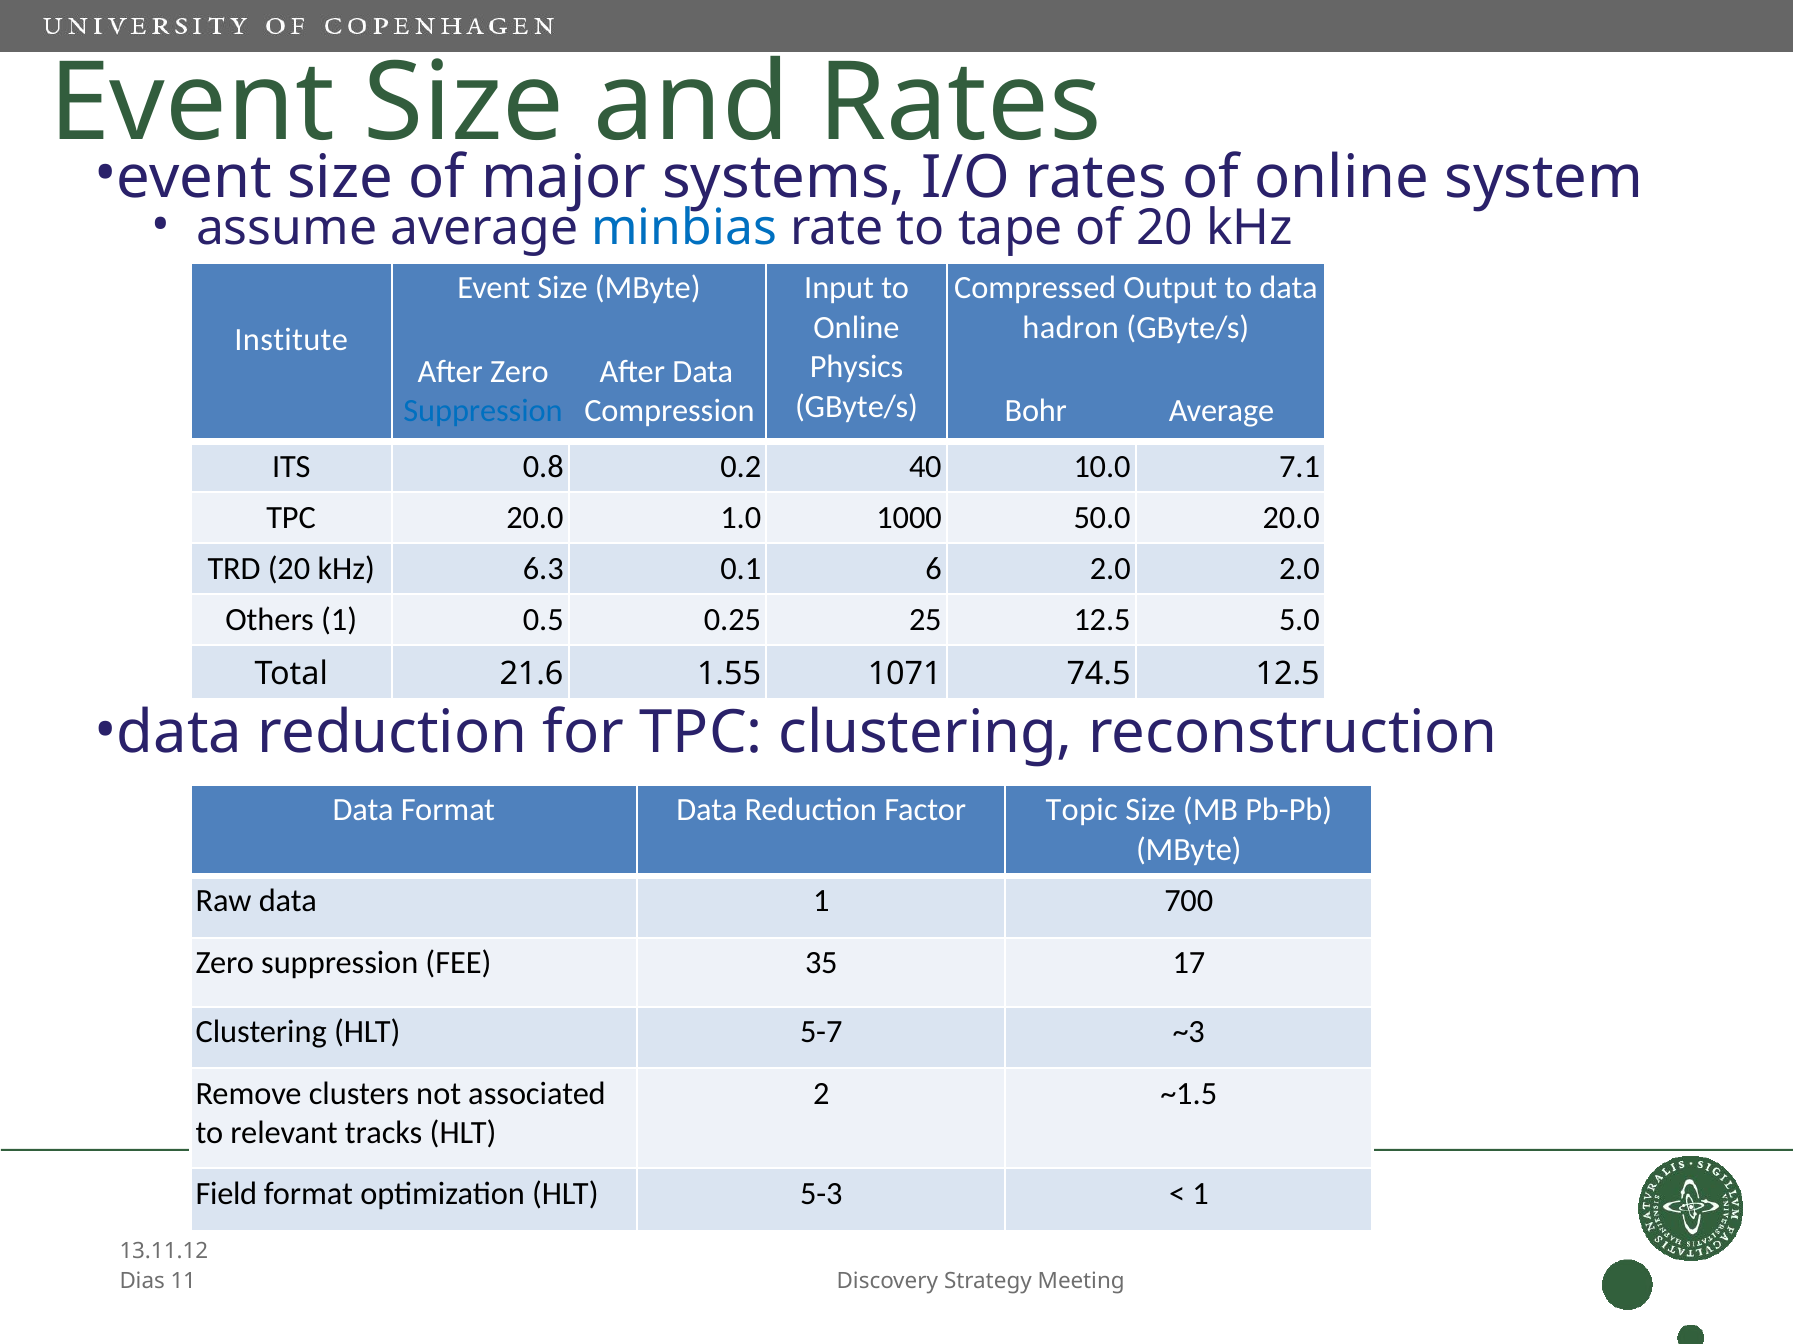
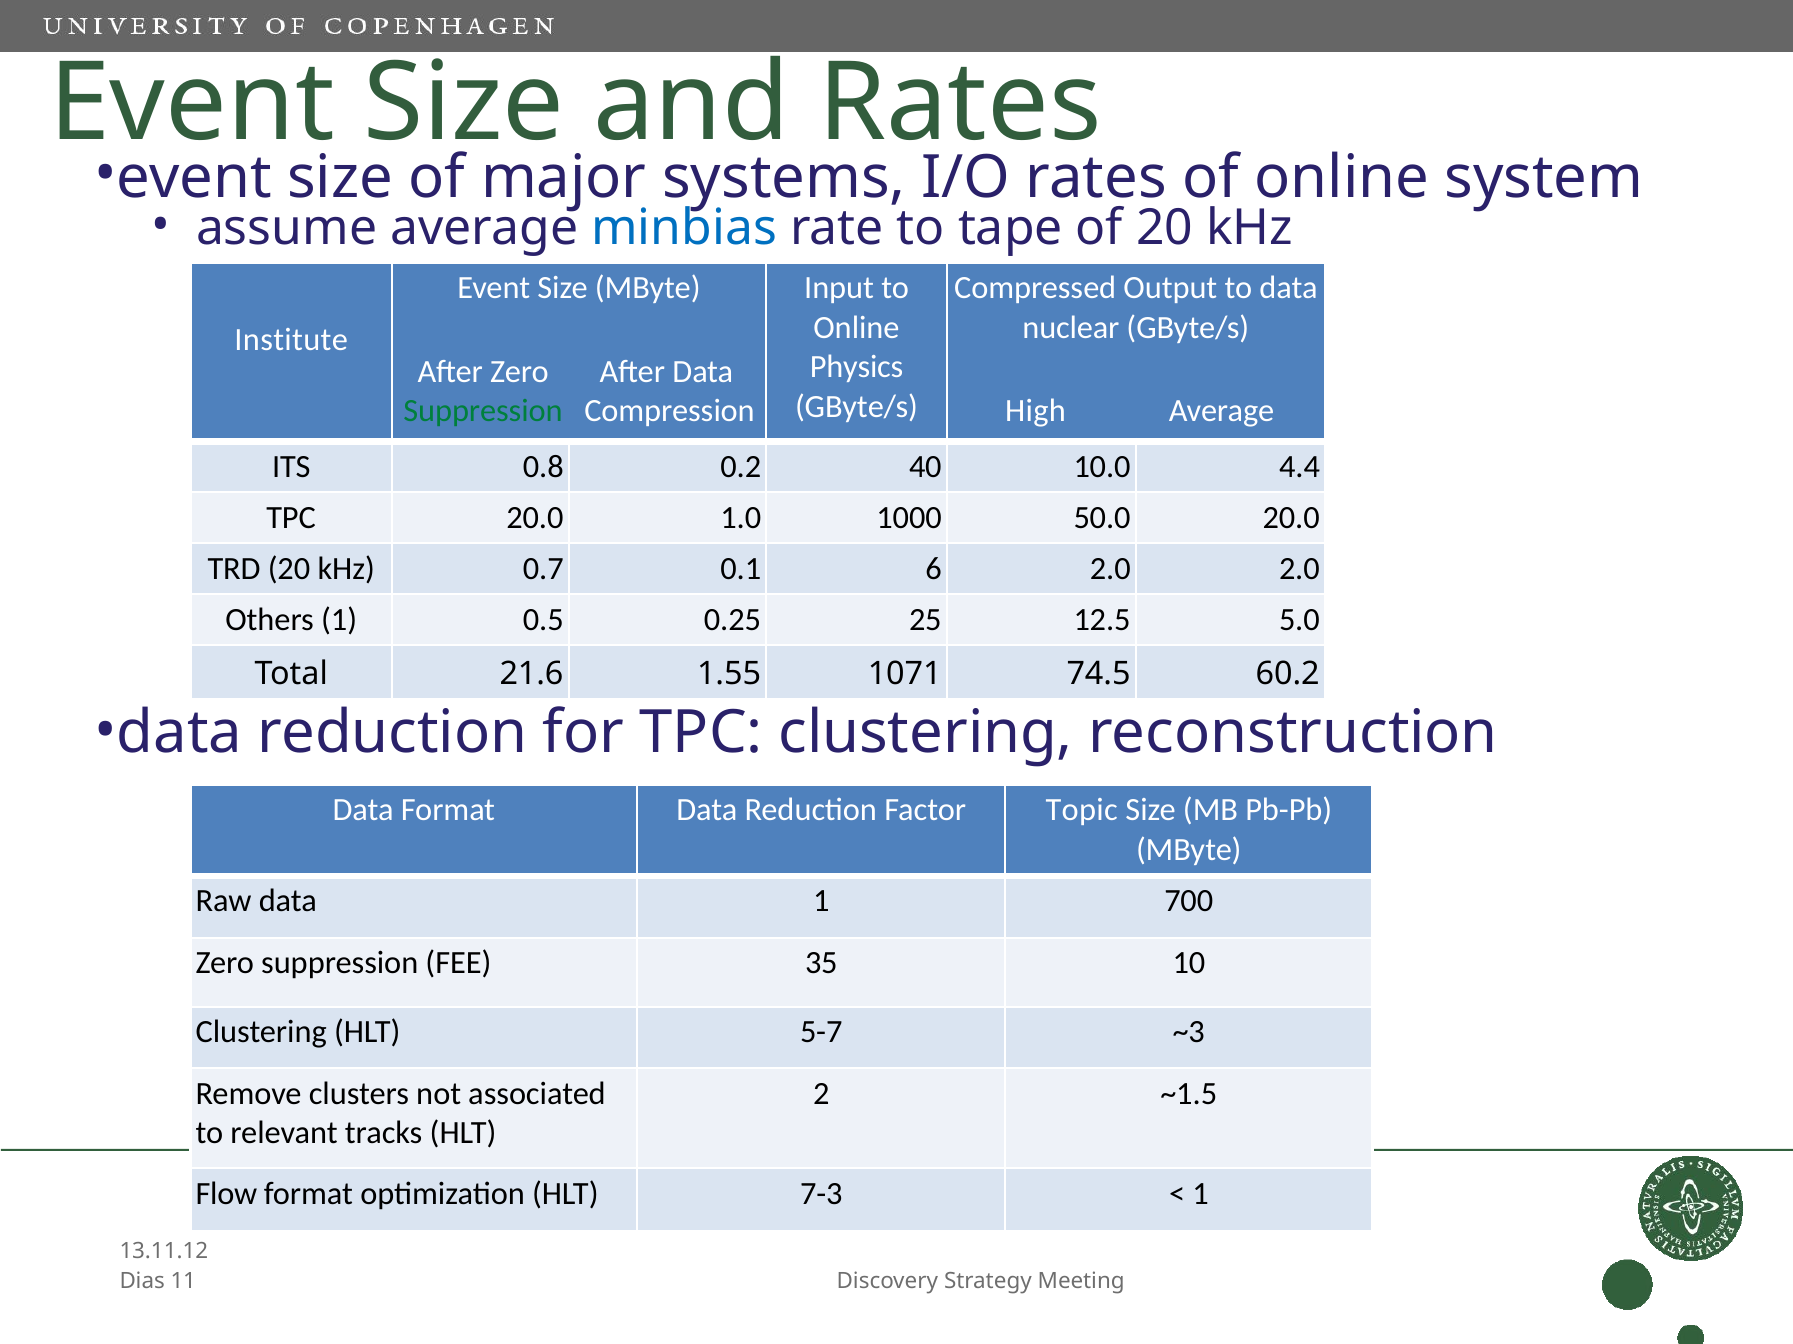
hadron: hadron -> nuclear (1071, 328)
Suppression colour: blue -> green (483, 411)
Bohr: Bohr -> High (1036, 411)
7.1: 7.1 -> 4.4 (1299, 467)
6.3: 6.3 -> 0.7 (543, 569)
74.5 12.5: 12.5 -> 60.2 (1288, 674)
17: 17 -> 10 (1189, 964)
Field: Field -> Flow (226, 1194)
5-3: 5-3 -> 7-3 (821, 1194)
